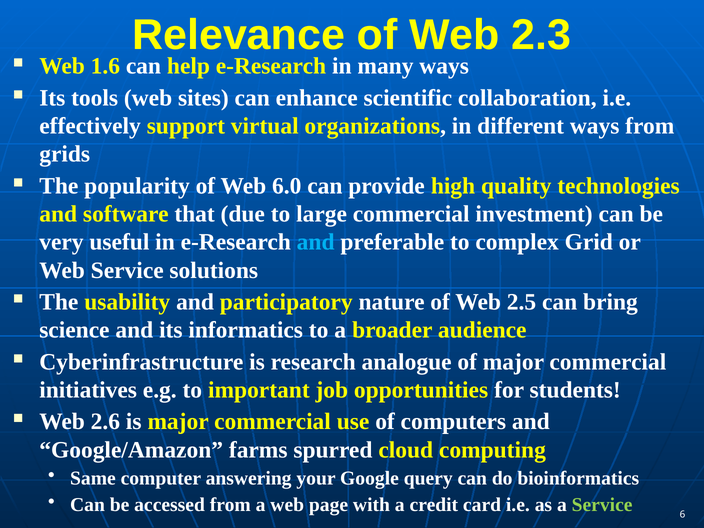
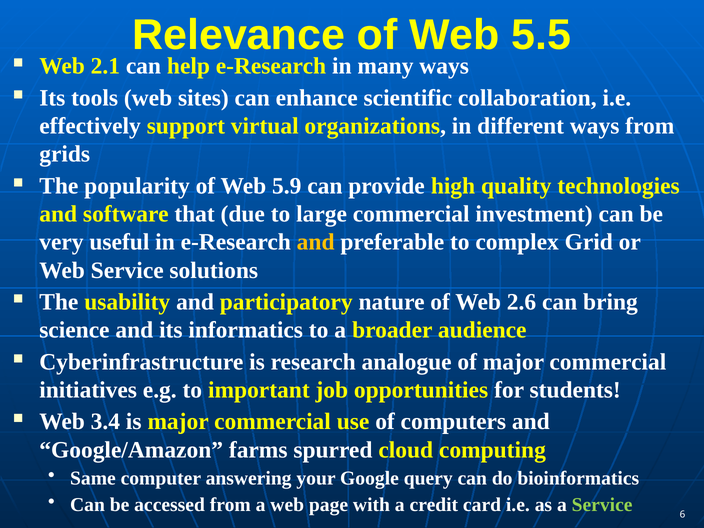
2.3: 2.3 -> 5.5 (541, 35)
1.6: 1.6 -> 2.1 (105, 66)
6.0: 6.0 -> 5.9 (287, 186)
and colour: light blue -> yellow (316, 242)
2.5: 2.5 -> 2.6 (522, 302)
2.6: 2.6 -> 3.4 (105, 422)
